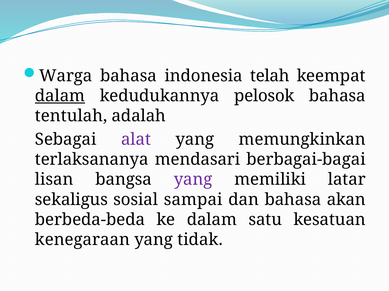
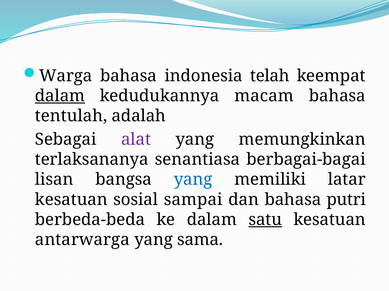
pelosok: pelosok -> macam (264, 96)
mendasari: mendasari -> senantiasa (197, 160)
yang colour: purple -> blue (193, 180)
sekaligus: sekaligus -> kesatuan (71, 200)
akan: akan -> putri (346, 200)
satu underline: none -> present (265, 220)
kenegaraan: kenegaraan -> antarwarga (82, 240)
tidak: tidak -> sama (200, 240)
